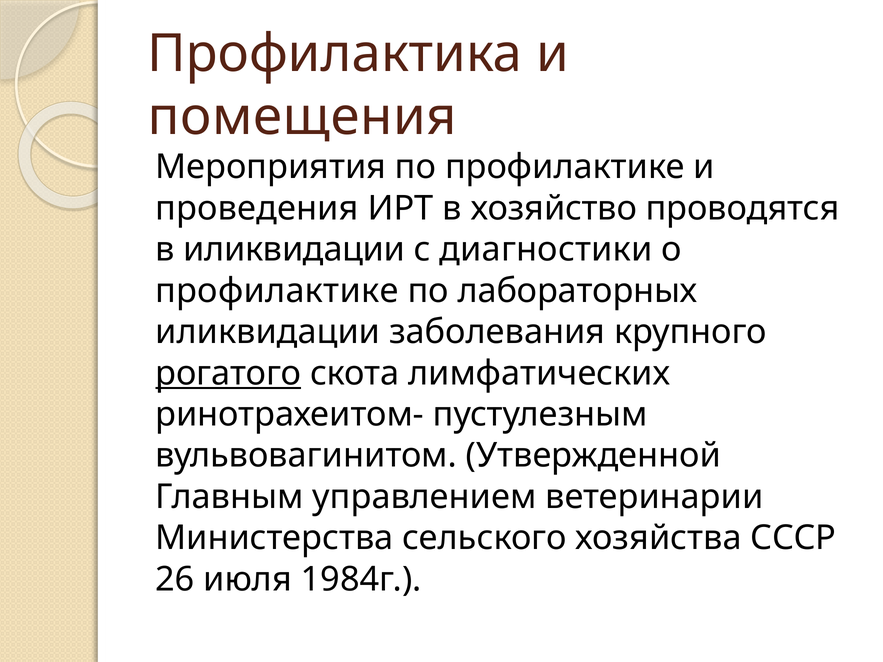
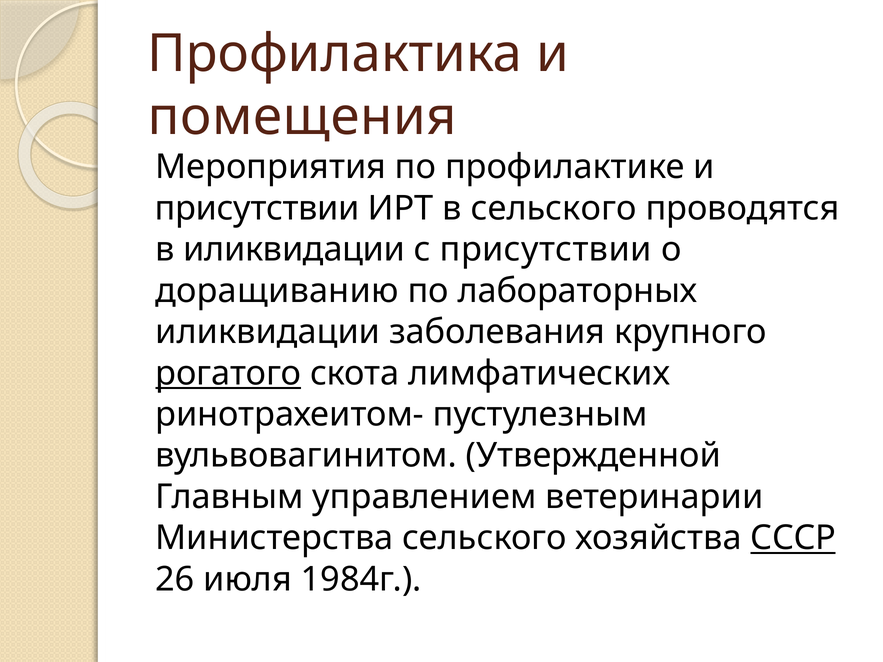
проведения: проведения -> присутствии (257, 208)
в хозяйство: хозяйство -> сельского (554, 208)
с диагностики: диагностики -> присутствии (546, 250)
профилактике: профилактике -> доращиванию (277, 291)
СССР underline: none -> present (793, 538)
